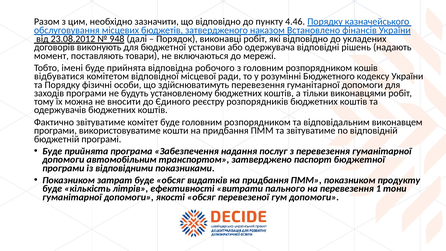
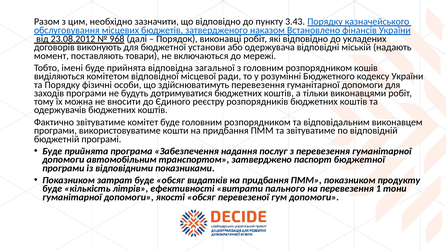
4.46: 4.46 -> 3.43 (295, 22)
948: 948 -> 968 (117, 39)
рішень: рішень -> міській (356, 47)
робочого: робочого -> загальної (215, 68)
відбуватися: відбуватися -> виділяються (59, 76)
установленому: установленому -> дотримуватися (181, 93)
